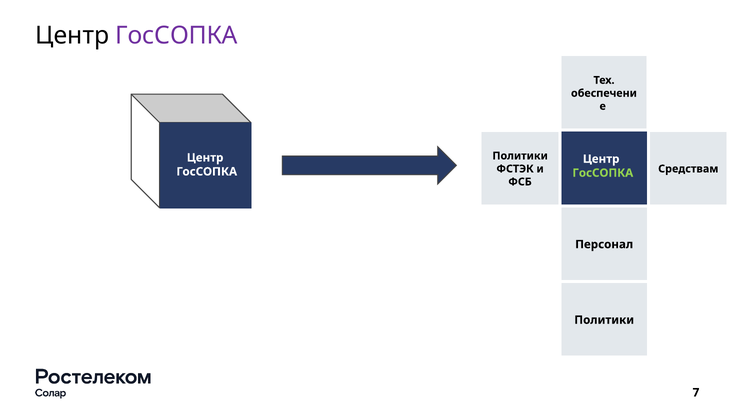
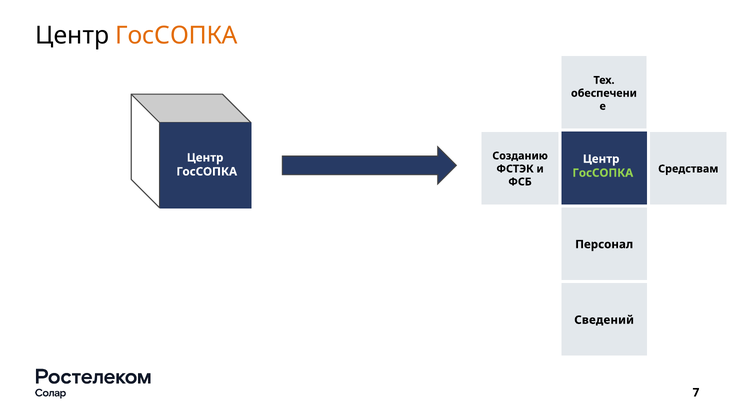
ГосСОПКА colour: purple -> orange (177, 36)
Политики: Политики -> Созданию (520, 156)
Политики: Политики -> Сведений (604, 320)
